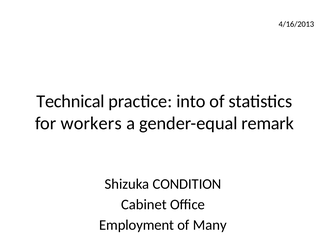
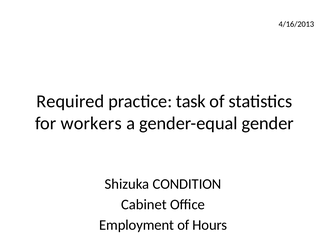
Technical: Technical -> Required (70, 101)
into: into -> task (191, 101)
remark: remark -> gender (268, 123)
Many: Many -> Hours (210, 225)
